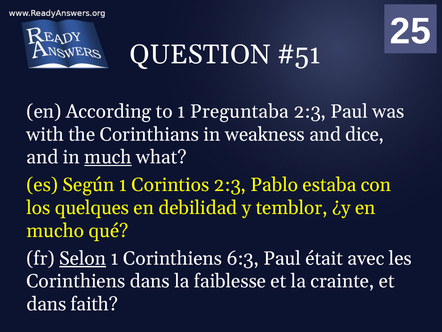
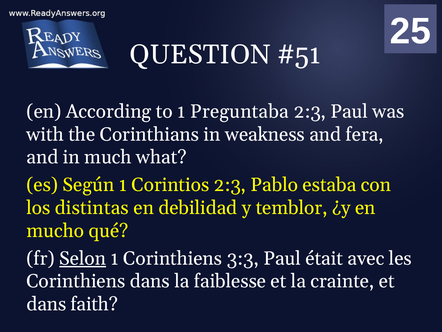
dice: dice -> fera (365, 134)
much underline: present -> none (108, 157)
quelques: quelques -> distintas (92, 208)
6:3: 6:3 -> 3:3 (243, 258)
